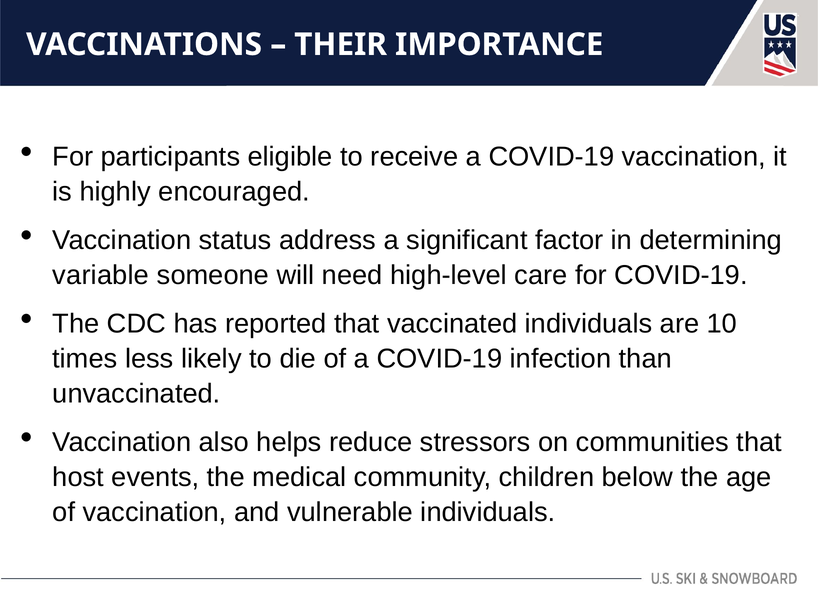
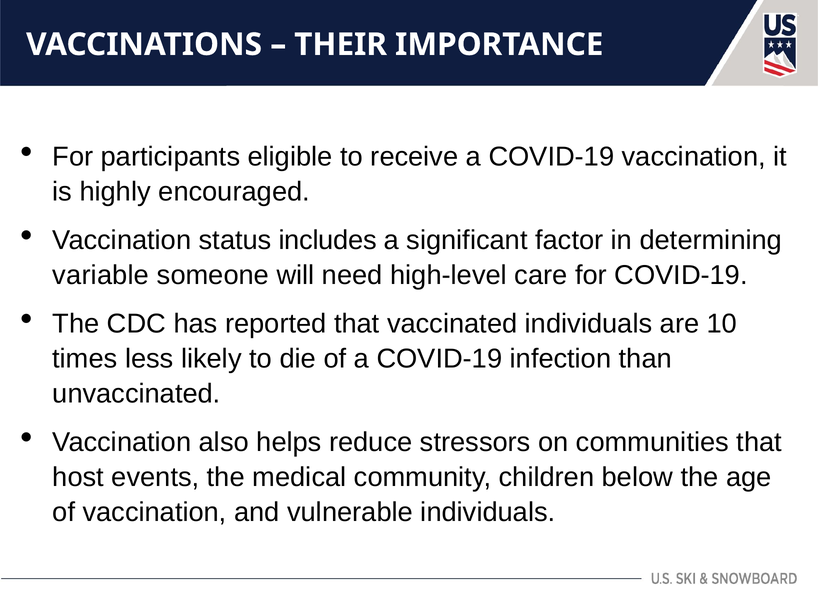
address: address -> includes (328, 240)
